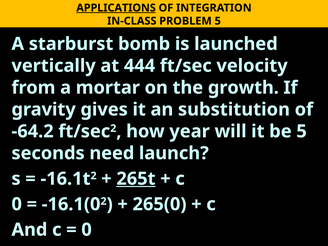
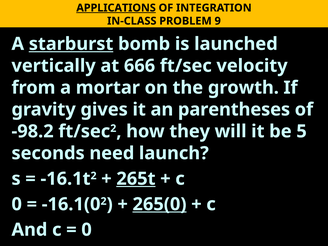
PROBLEM 5: 5 -> 9 (218, 21)
starburst underline: none -> present (71, 44)
444: 444 -> 666 (140, 66)
substitution: substitution -> parentheses (234, 109)
-64.2: -64.2 -> -98.2 (33, 131)
year: year -> they (190, 131)
265(0 underline: none -> present (160, 204)
